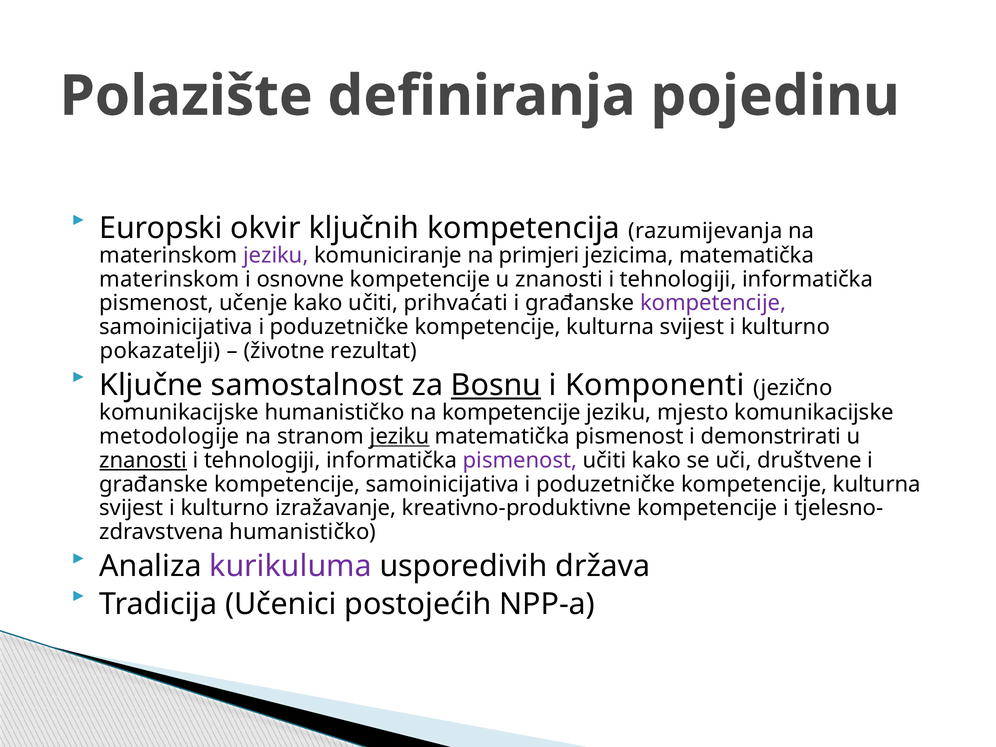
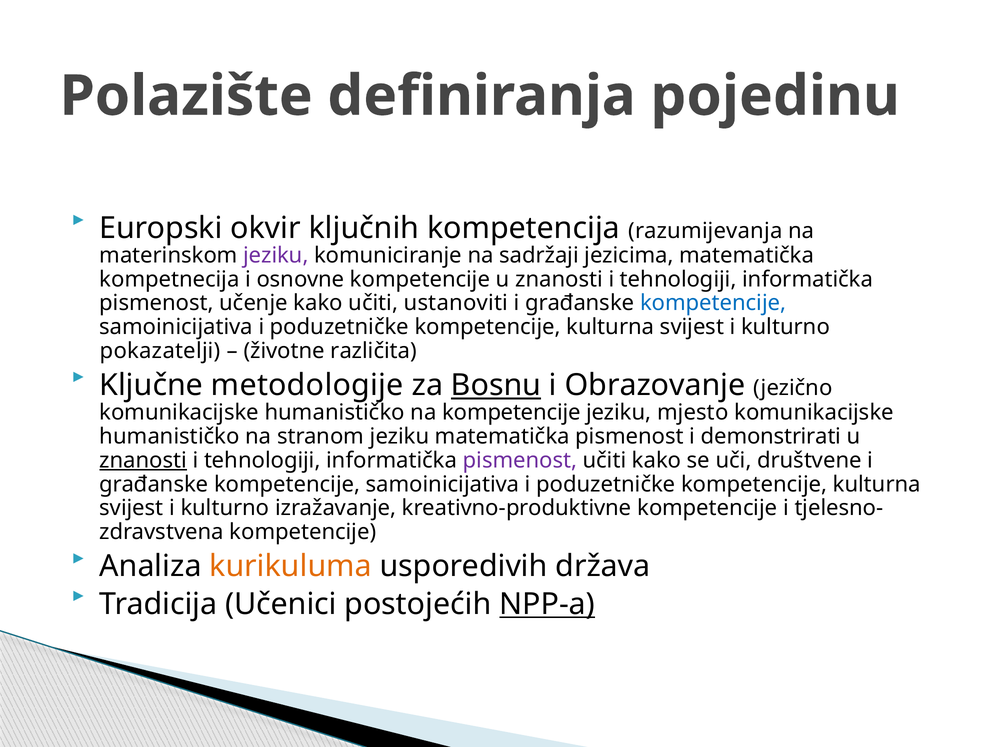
primjeri: primjeri -> sadržaji (539, 255)
materinskom: materinskom -> kompetnecija (170, 279)
prihvaćati: prihvaćati -> ustanoviti (456, 303)
kompetencije colour: purple -> blue (713, 303)
rezultat: rezultat -> različita (374, 351)
samostalnost: samostalnost -> metodologije (307, 385)
Komponenti: Komponenti -> Obrazovanje (655, 385)
metodologije: metodologije -> humanističko (170, 436)
jeziku underline: present -> none (400, 436)
humanističko: humanističko -> kompetencije (303, 532)
kurikuluma colour: purple -> orange (291, 566)
NPP-a underline: none -> present (547, 604)
